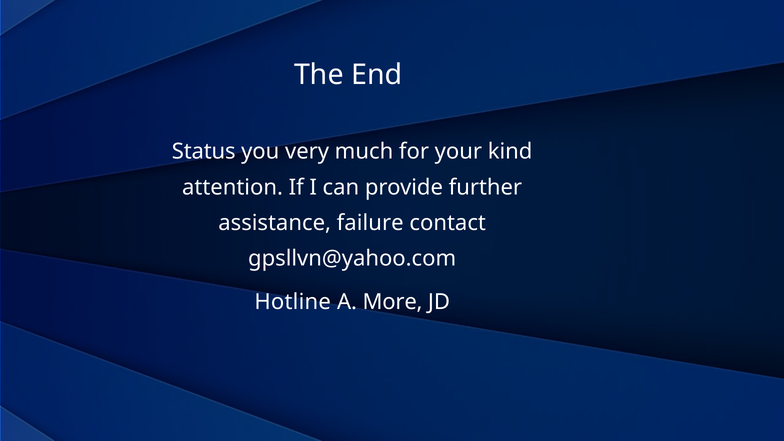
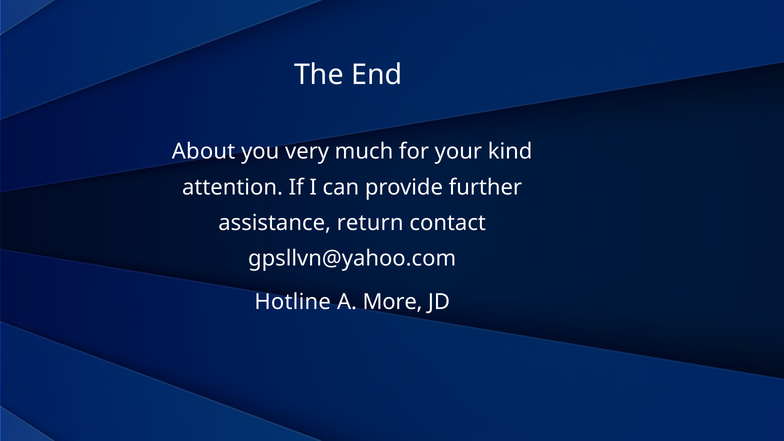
Status: Status -> About (204, 151)
failure: failure -> return (370, 223)
